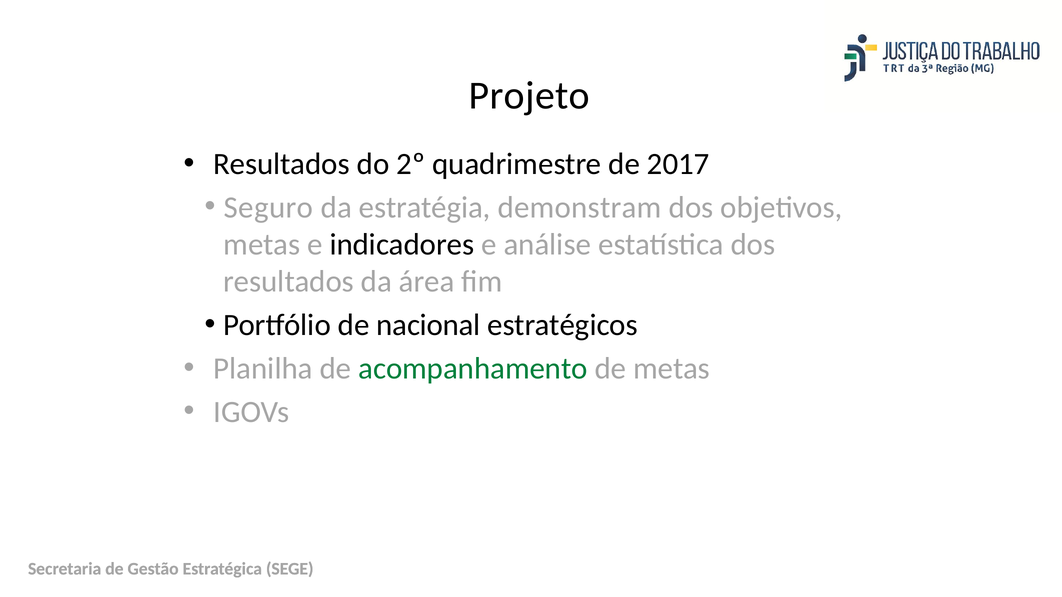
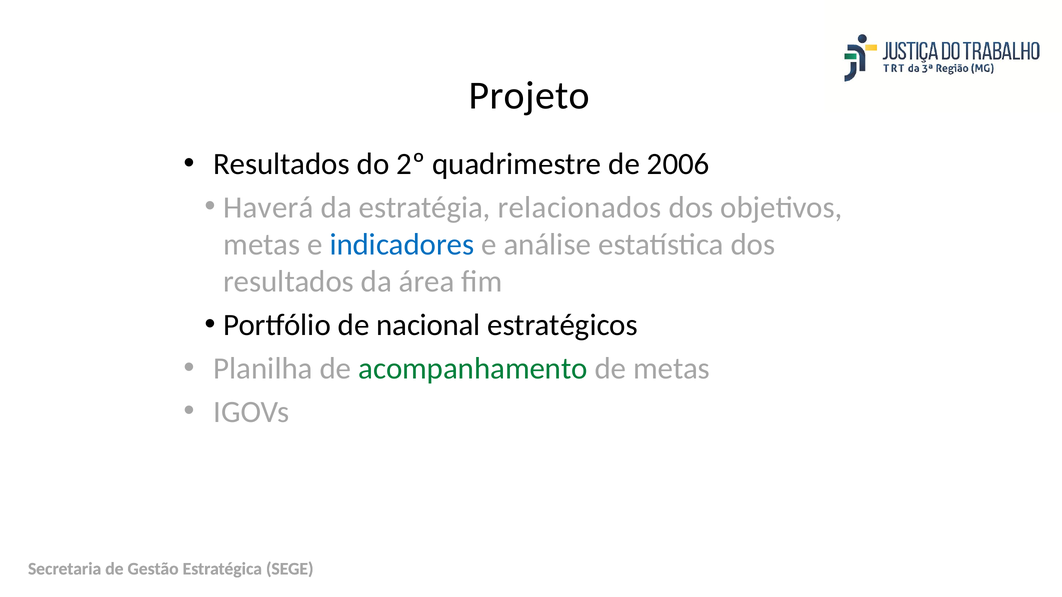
2017: 2017 -> 2006 (678, 164)
Seguro: Seguro -> Haverá (269, 208)
demonstram: demonstram -> relacionados (580, 208)
indicadores colour: black -> blue (402, 245)
